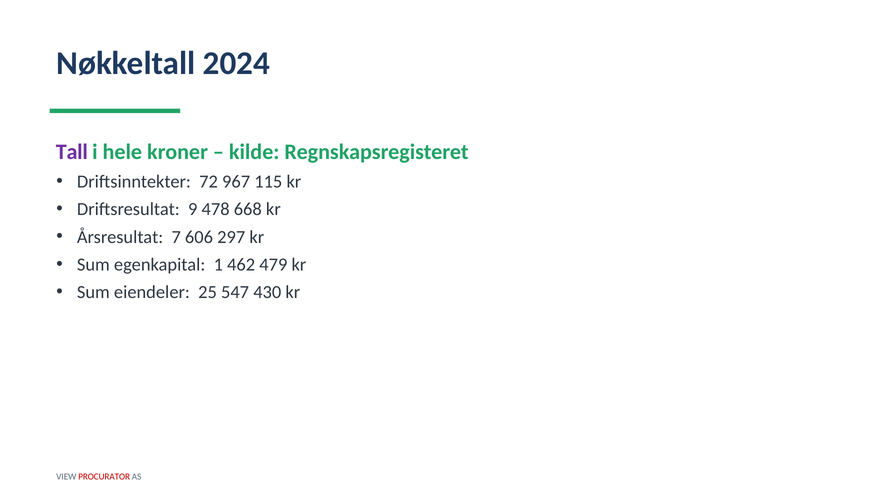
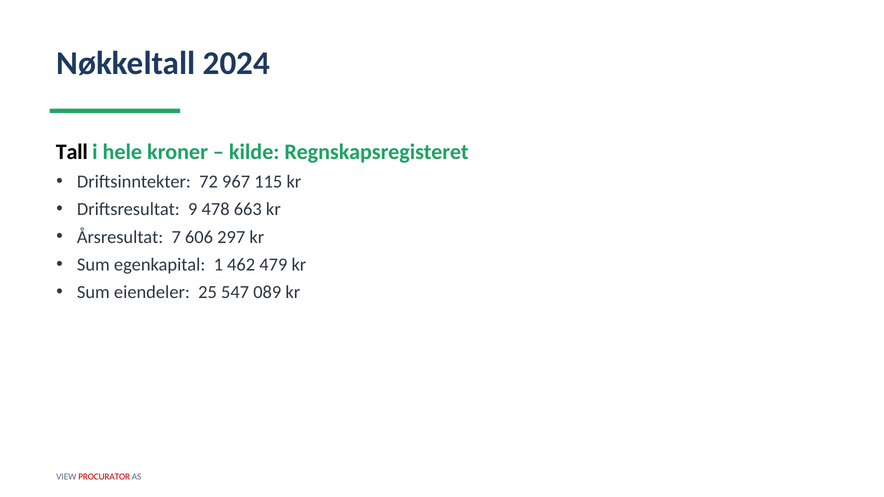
Tall colour: purple -> black (72, 152)
668: 668 -> 663 (248, 209)
430: 430 -> 089 (267, 292)
